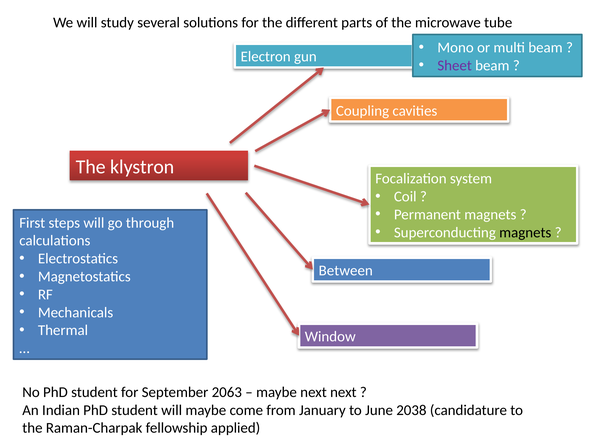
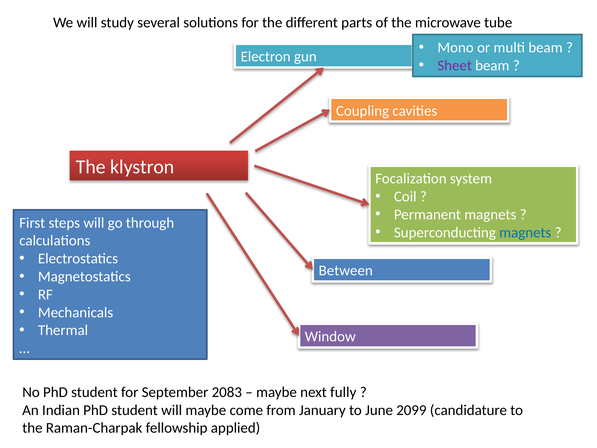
magnets colour: black -> blue (525, 232)
2063: 2063 -> 2083 (227, 392)
next next: next -> fully (343, 392)
2038: 2038 -> 2099 (411, 410)
